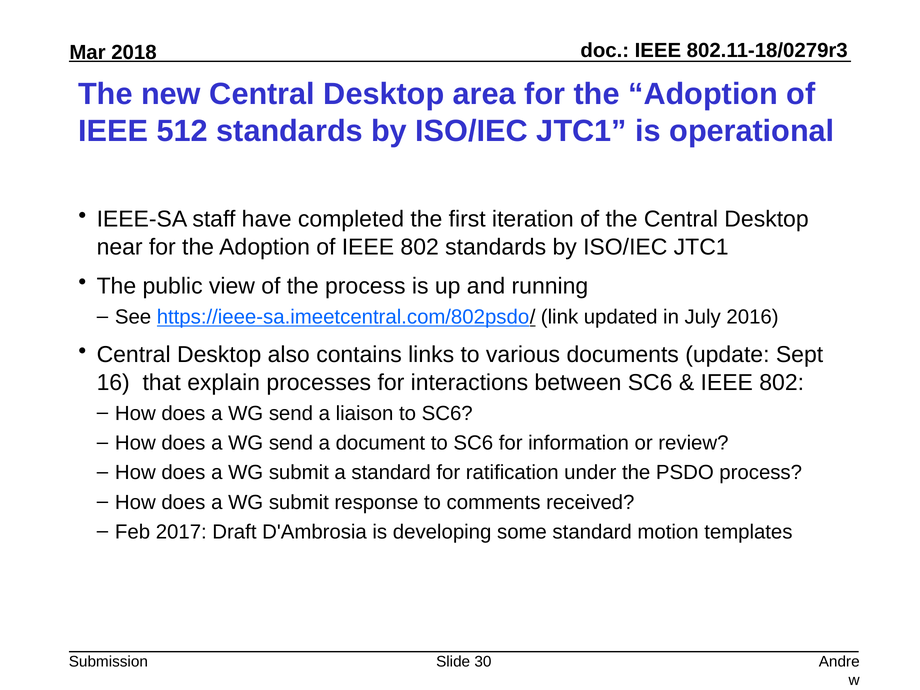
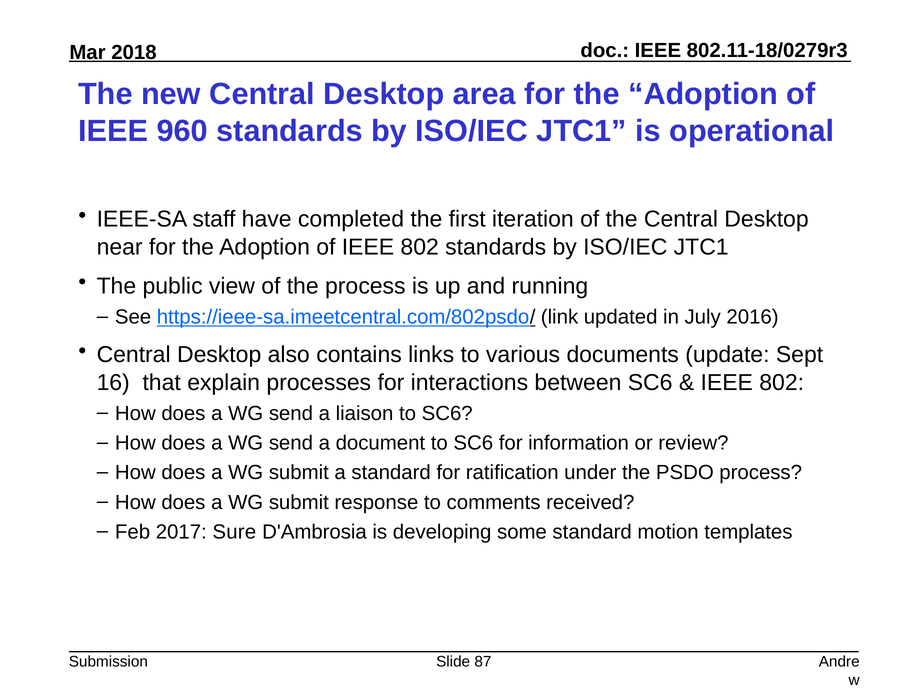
512: 512 -> 960 (182, 131)
Draft: Draft -> Sure (234, 532)
30: 30 -> 87 (483, 662)
